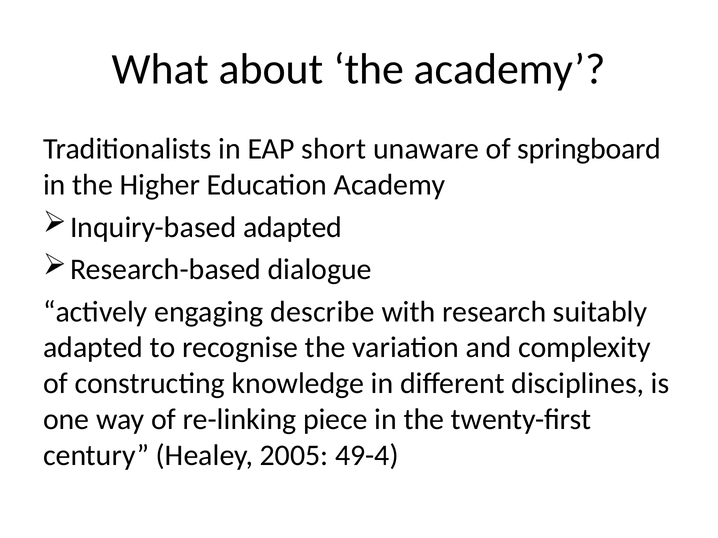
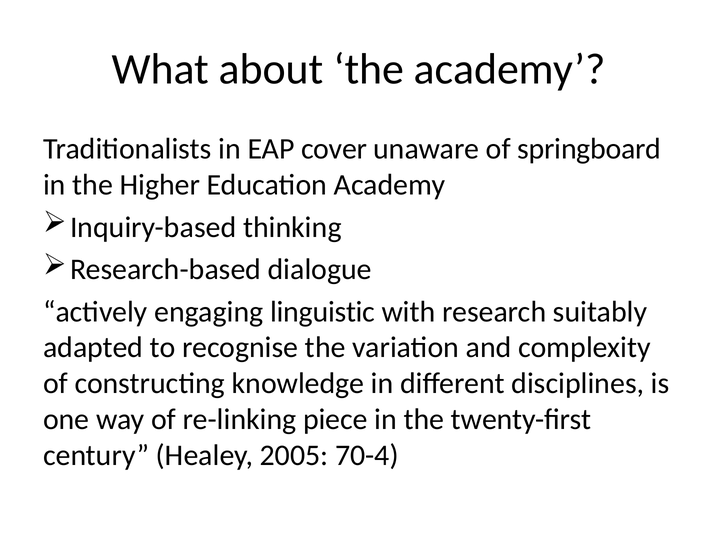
short: short -> cover (334, 149)
Inquiry-based adapted: adapted -> thinking (292, 227)
describe: describe -> linguistic (323, 312)
49-4: 49-4 -> 70-4 (367, 456)
